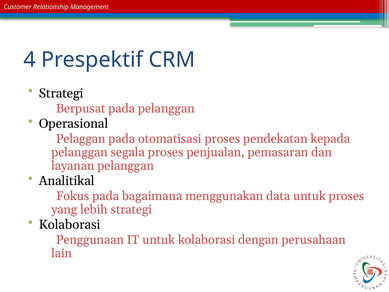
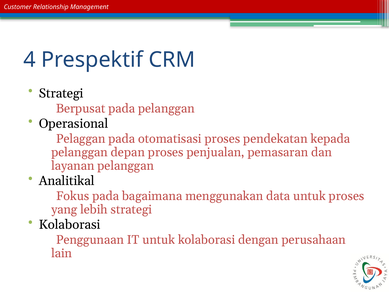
segala: segala -> depan (128, 152)
